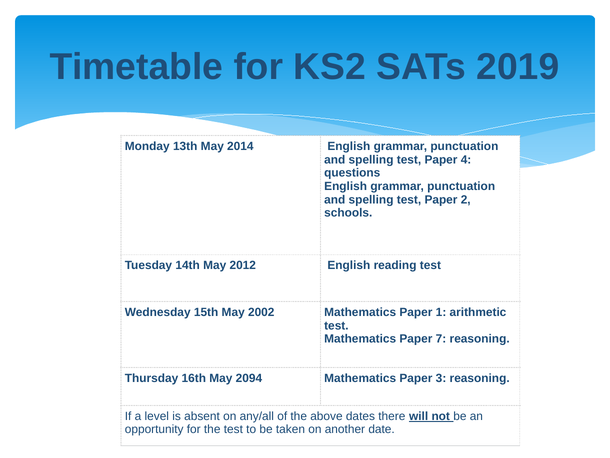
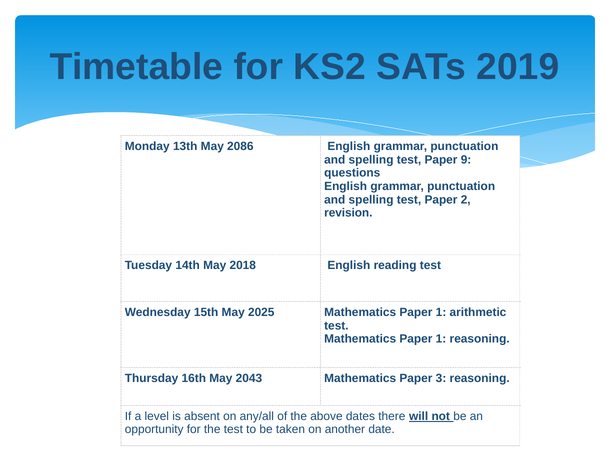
2014: 2014 -> 2086 (240, 146)
4: 4 -> 9 (466, 159)
schools: schools -> revision (348, 213)
2012: 2012 -> 2018 (243, 265)
2002: 2002 -> 2025 (261, 312)
7: 7 -> 1 (441, 339)
2094: 2094 -> 2043 (249, 378)
